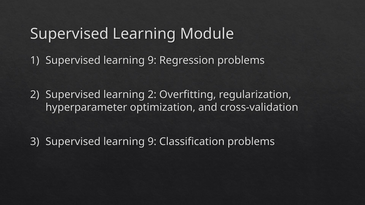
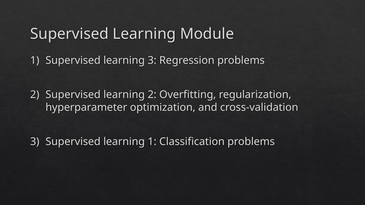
1 Supervised learning 9: 9 -> 3 (152, 60)
3 Supervised learning 9: 9 -> 1 (152, 142)
